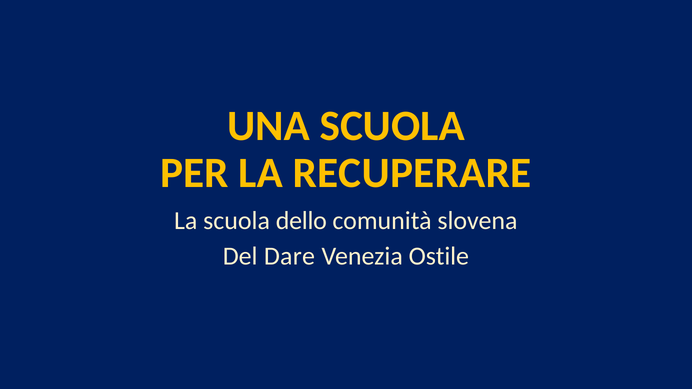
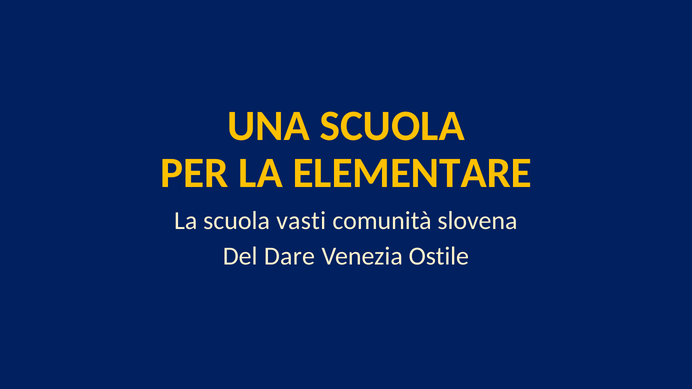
RECUPERARE: RECUPERARE -> ELEMENTARE (412, 173)
dello: dello -> vasti (301, 221)
